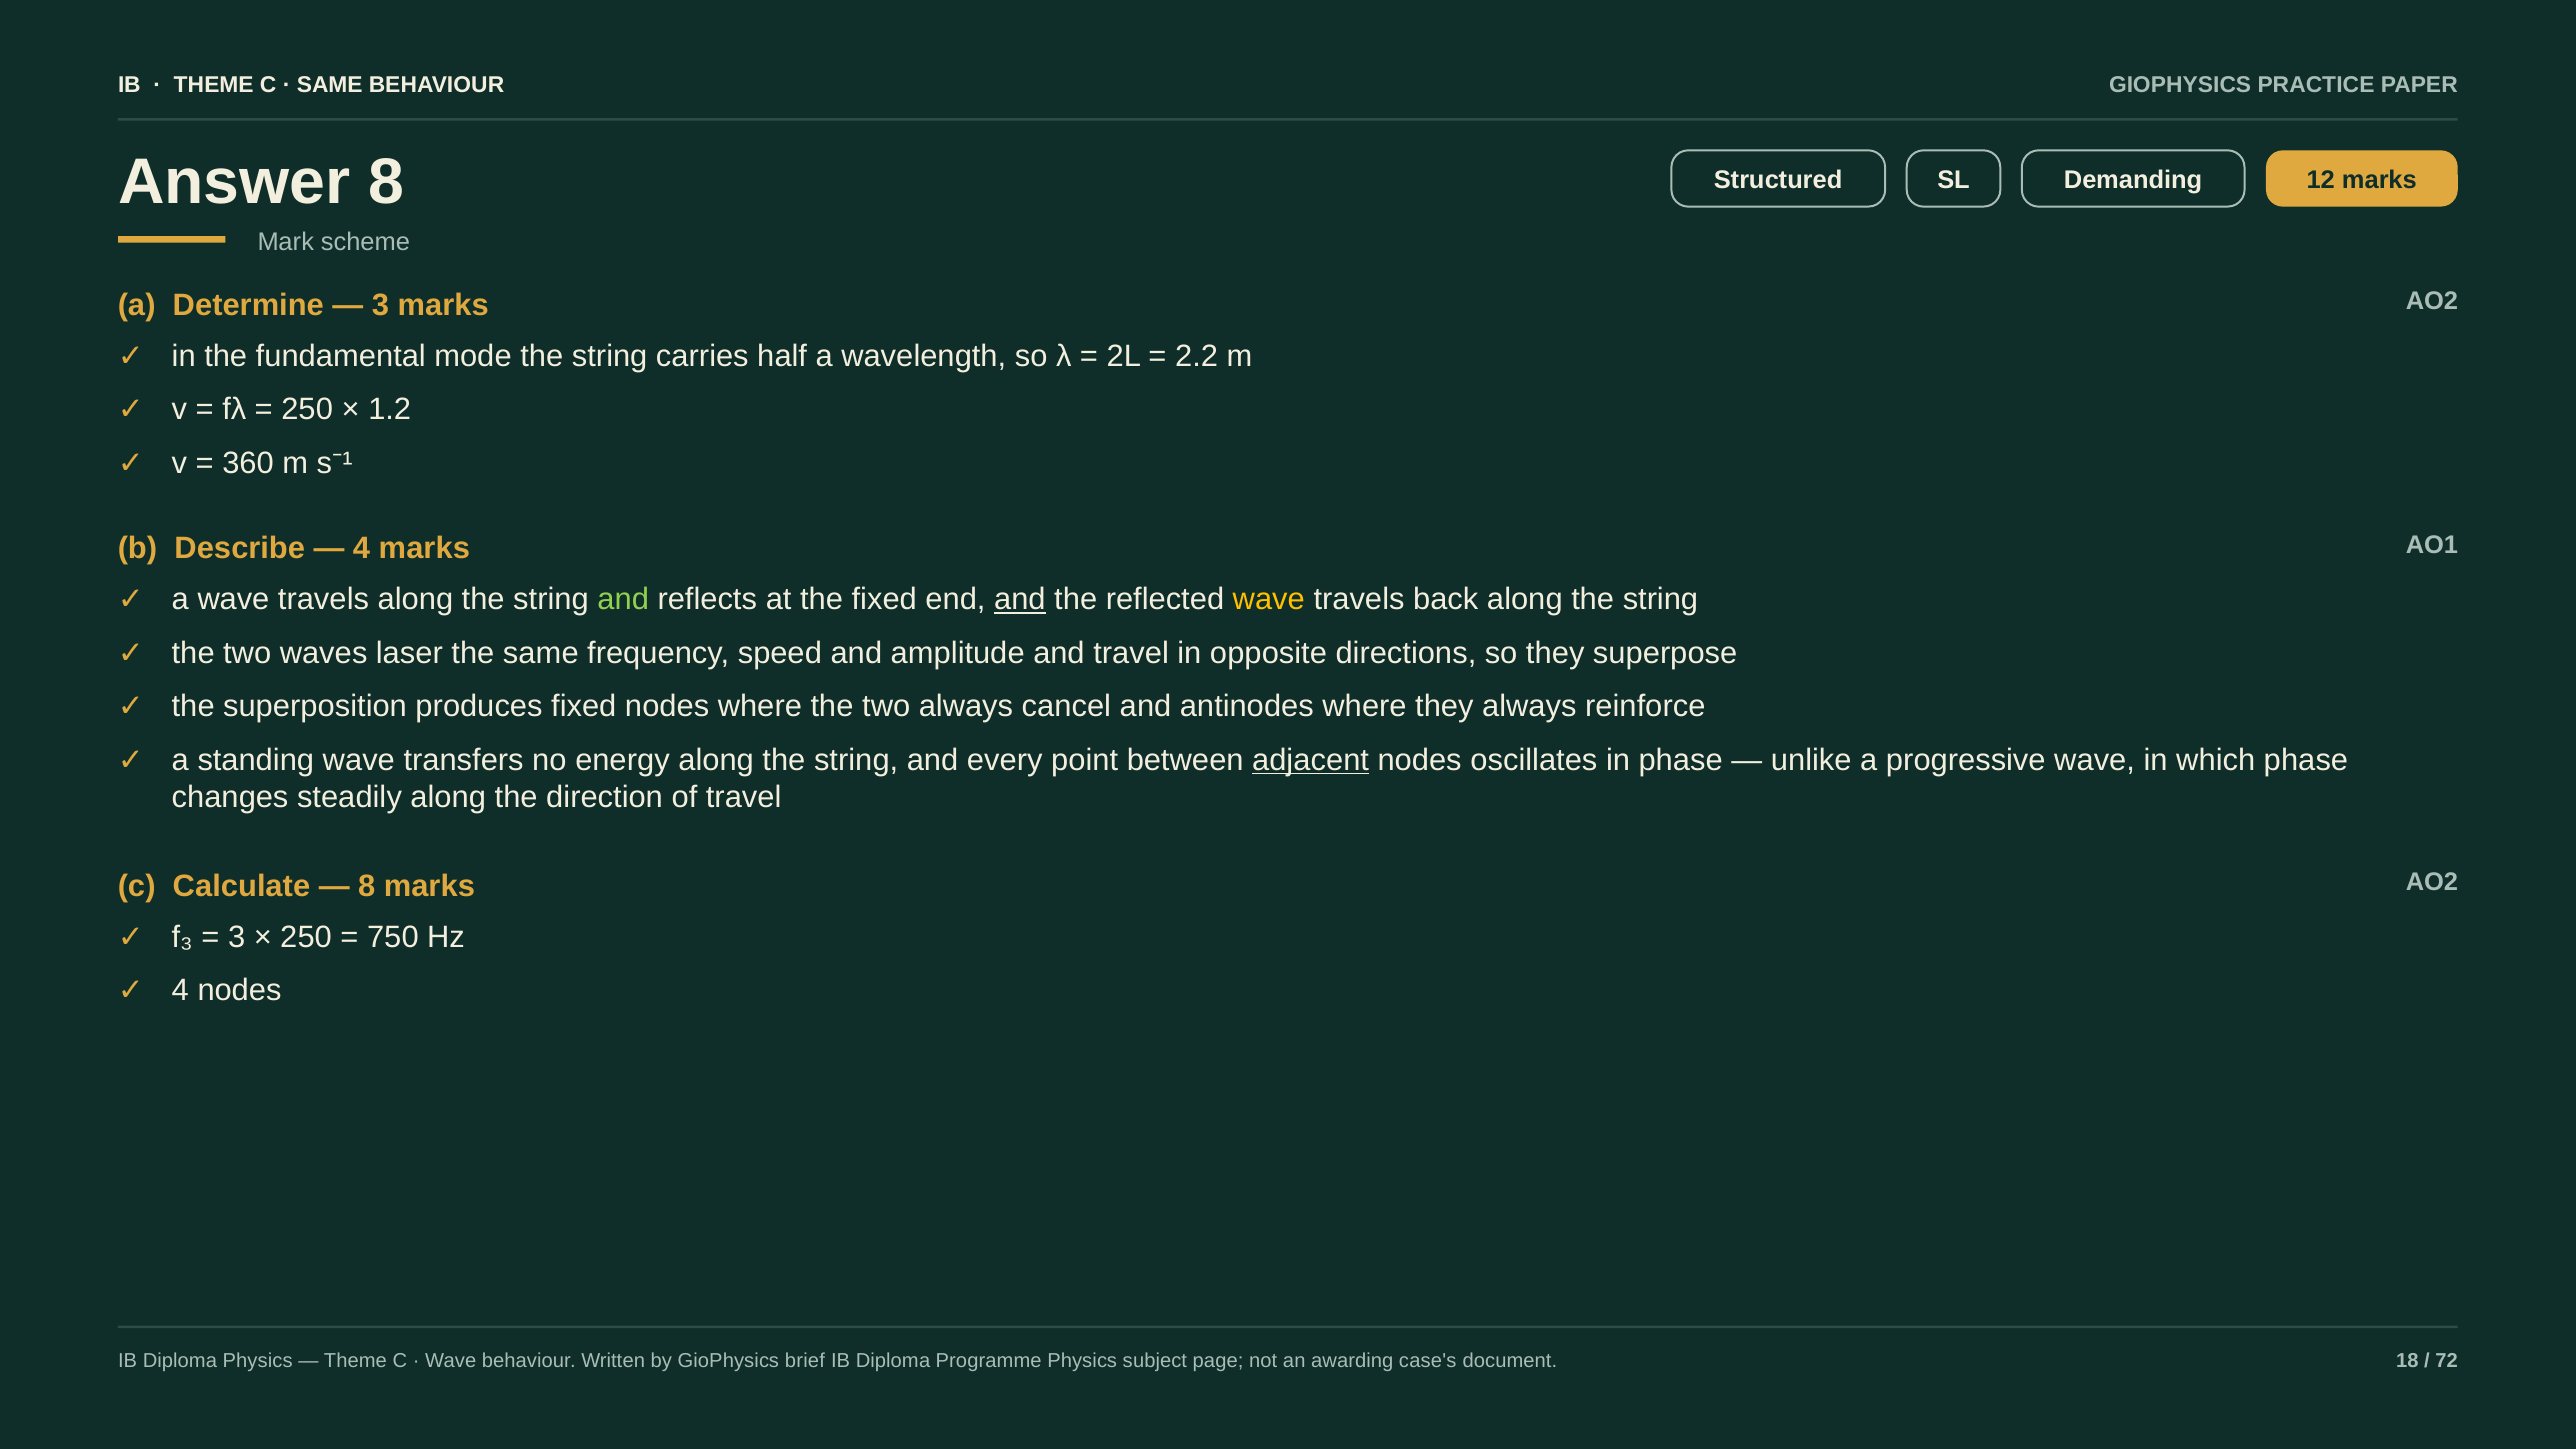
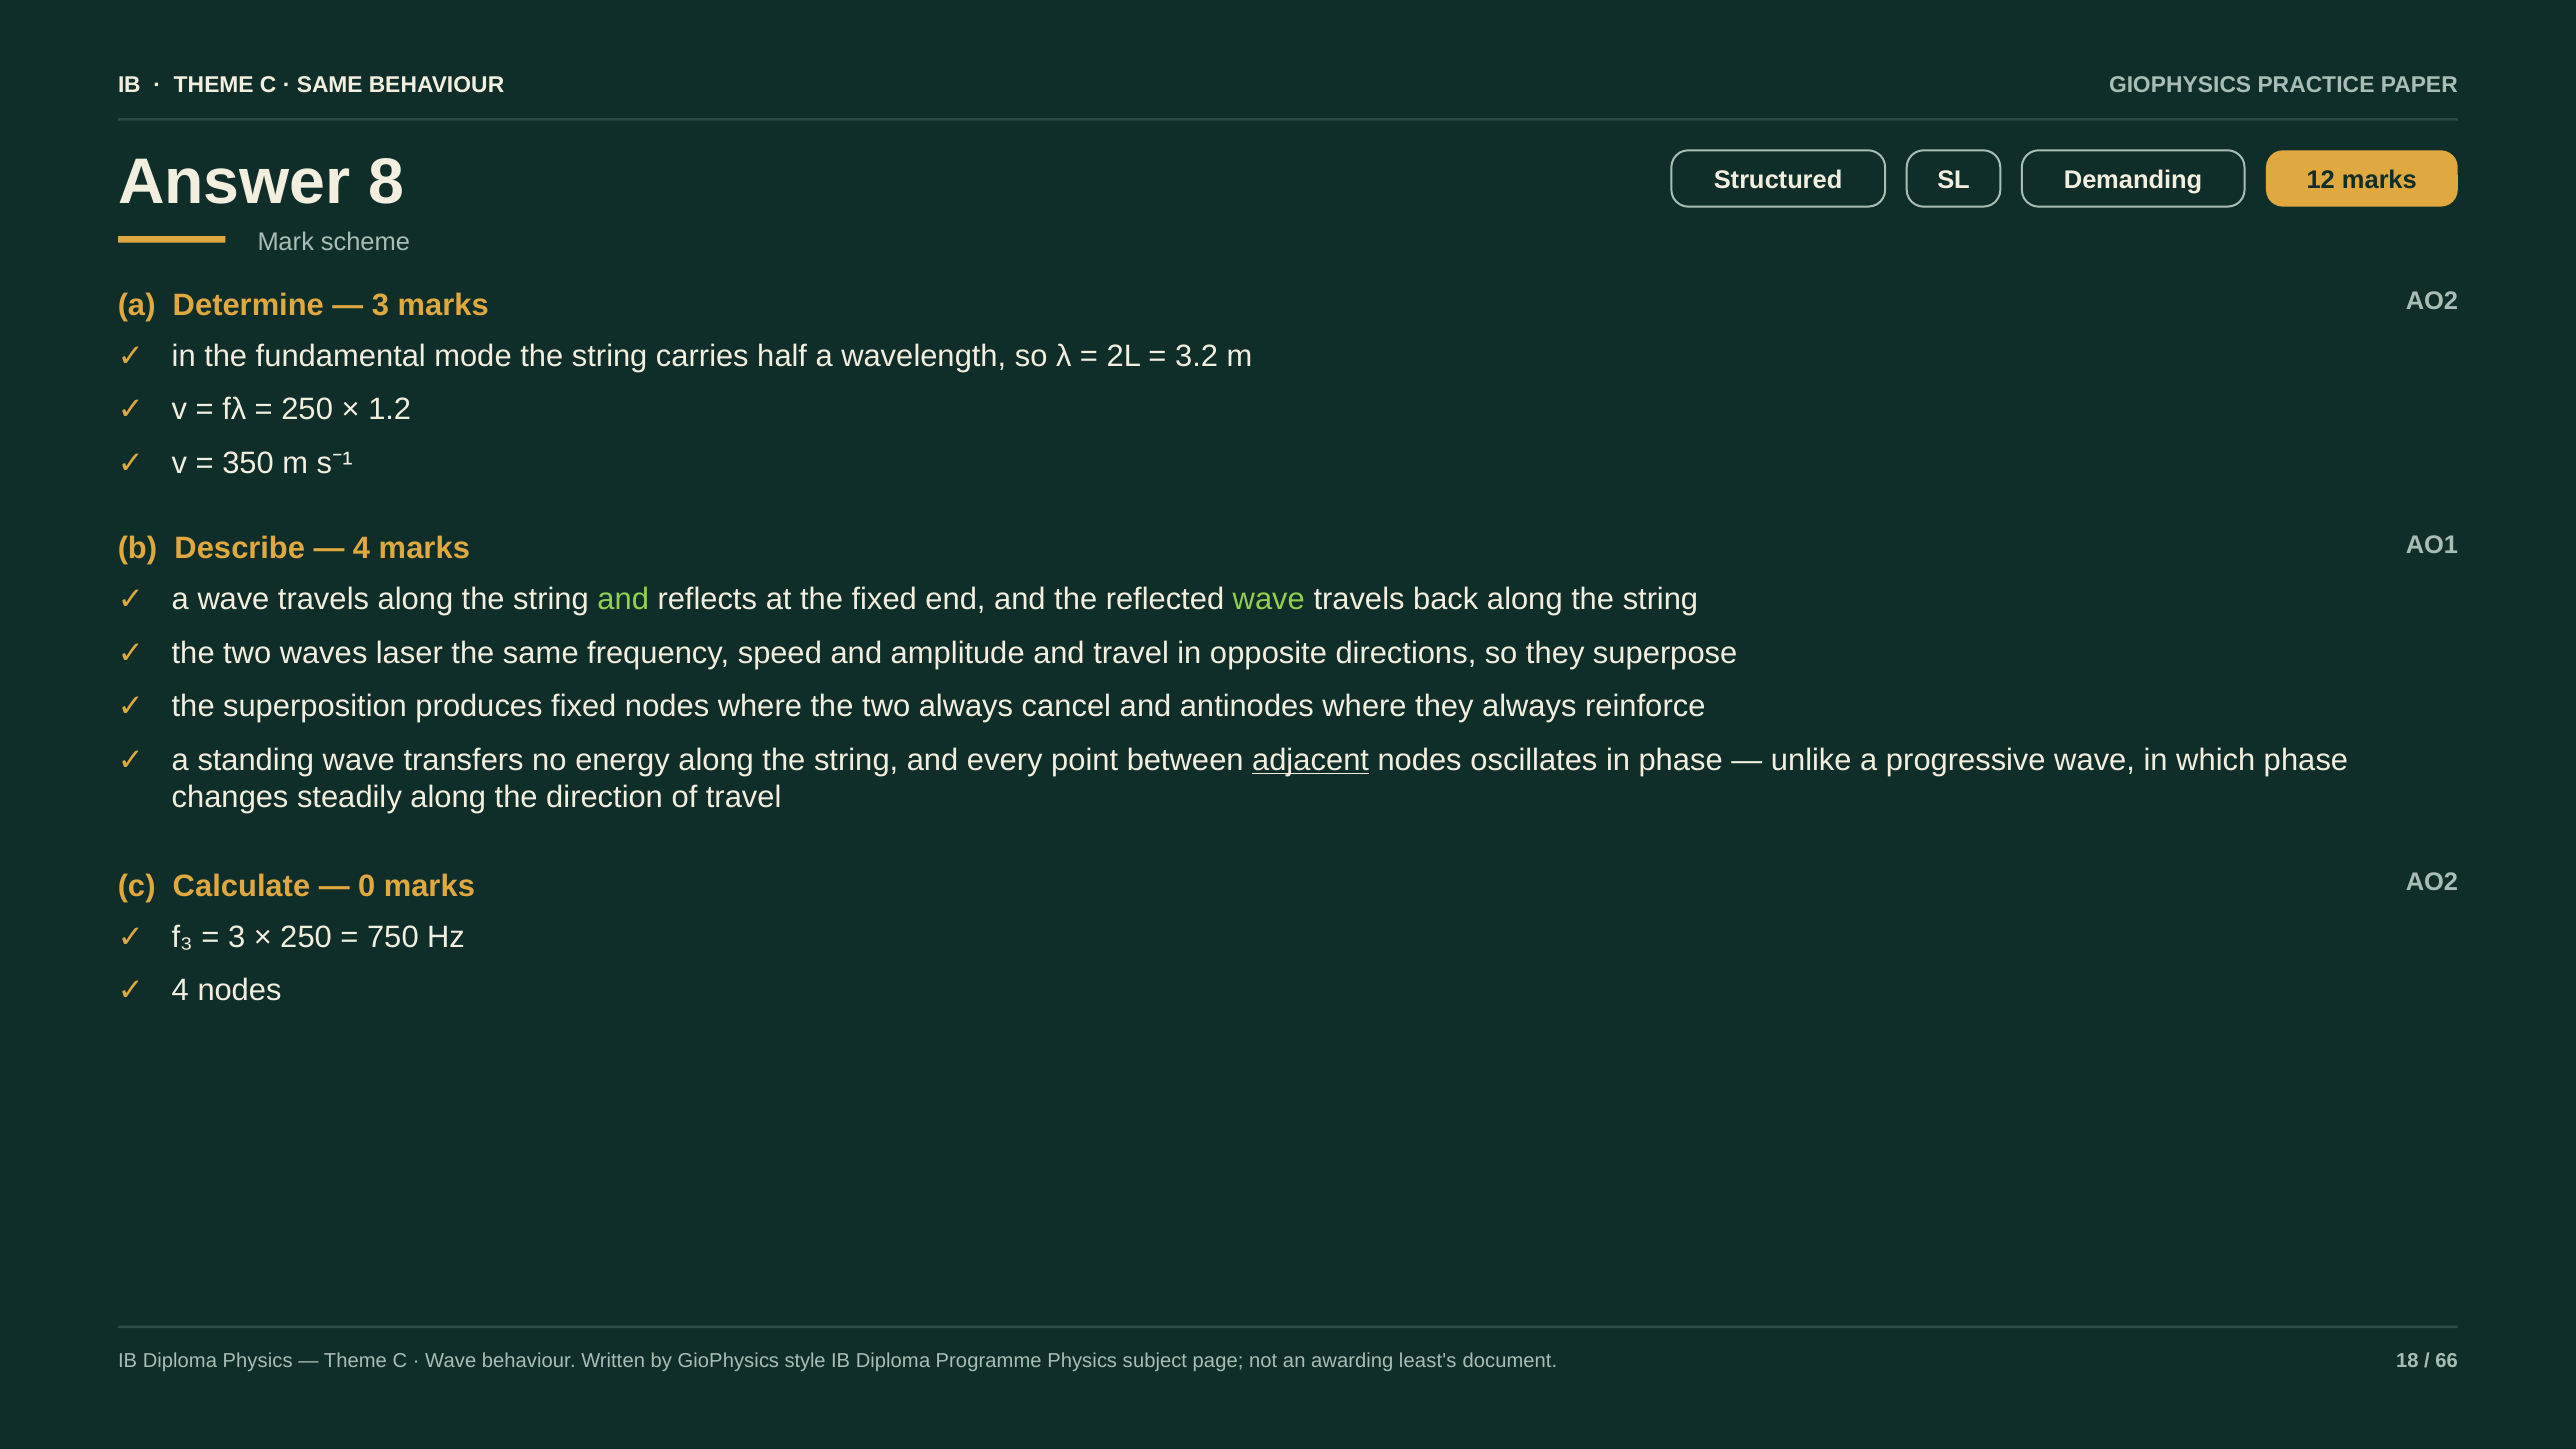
2.2: 2.2 -> 3.2 (1197, 356)
360: 360 -> 350 (248, 463)
and underline: present -> none (1020, 600)
wave colour: yellow -> light green (1269, 600)
8: 8 -> 0 (367, 886)
brief: brief -> style (805, 1360)
case's: case's -> least's (1428, 1360)
72: 72 -> 66 (2447, 1360)
